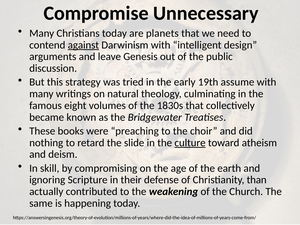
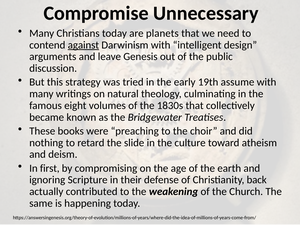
culture underline: present -> none (190, 143)
skill: skill -> first (50, 168)
than: than -> back (257, 180)
